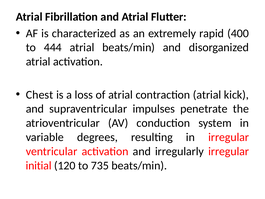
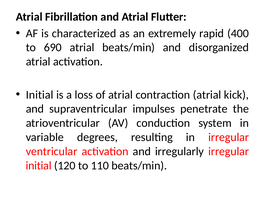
444: 444 -> 690 (53, 47)
Chest: Chest -> Initial (40, 95)
735: 735 -> 110 (100, 165)
